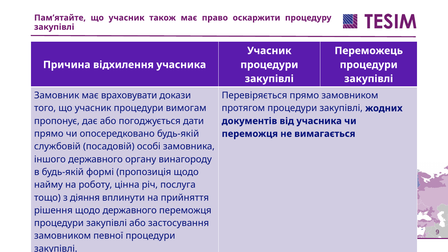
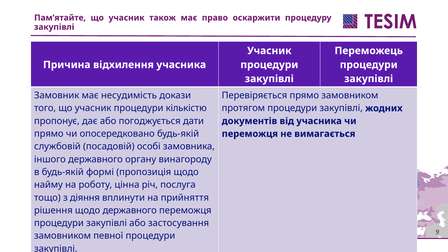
враховувати: враховувати -> несудимість (129, 95)
вимогам: вимогам -> кількістю (186, 108)
